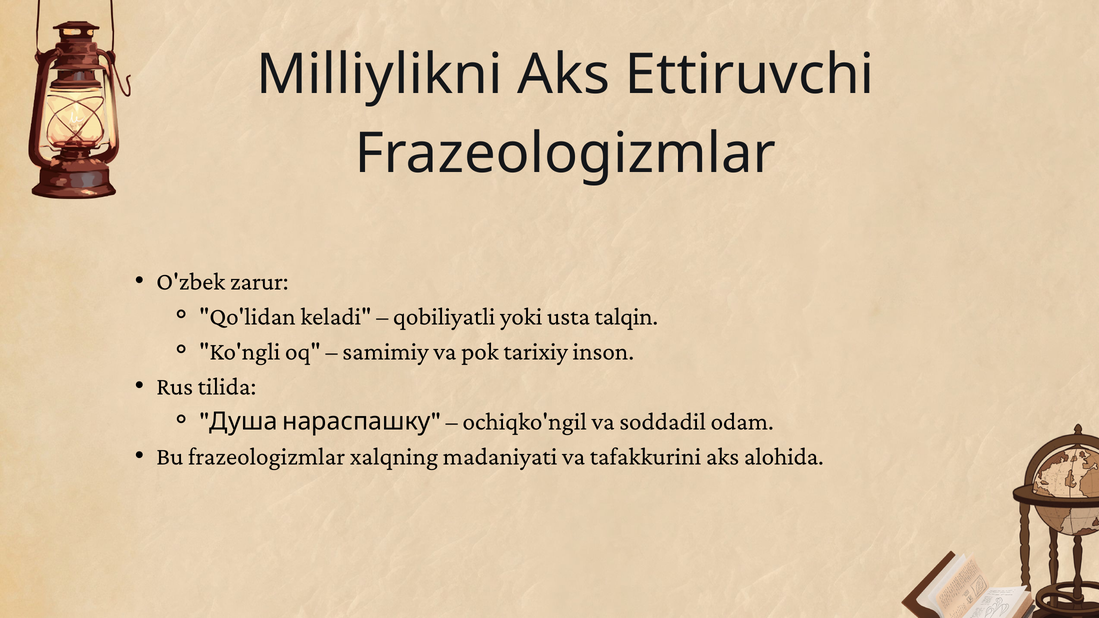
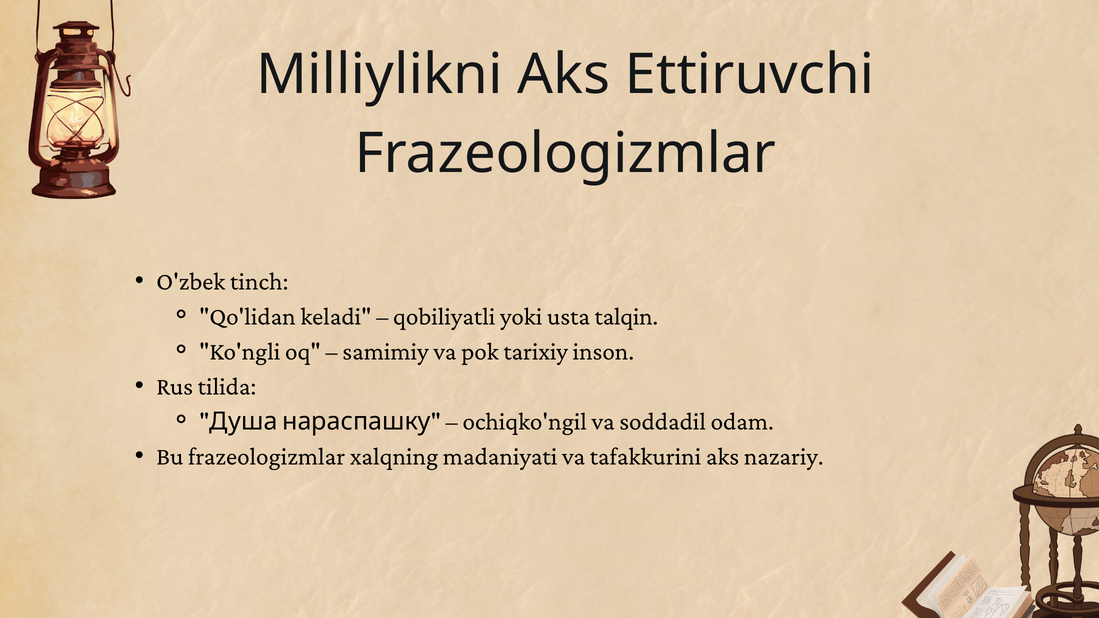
zarur: zarur -> tinch (259, 282)
alohida: alohida -> nazariy (784, 456)
